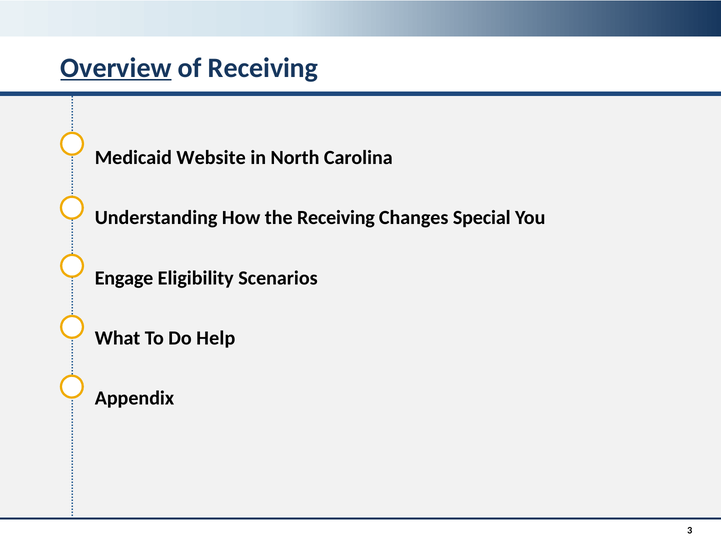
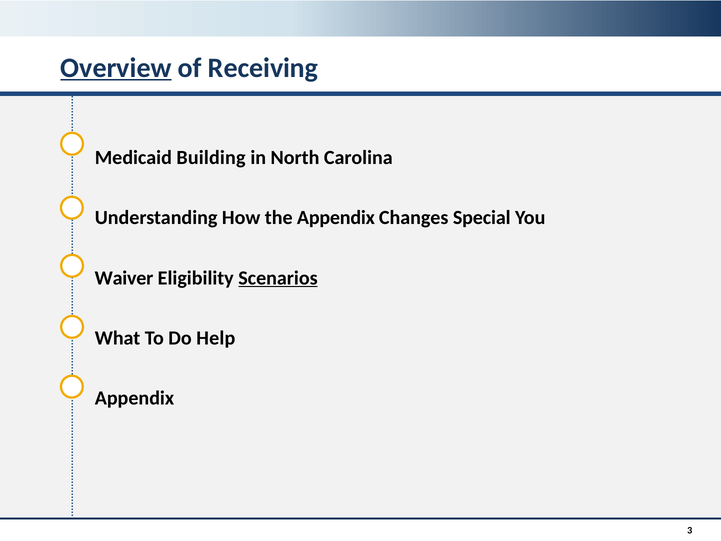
Website: Website -> Building (211, 158)
the Receiving: Receiving -> Appendix (336, 218)
Engage: Engage -> Waiver (124, 278)
Scenarios underline: none -> present (278, 278)
